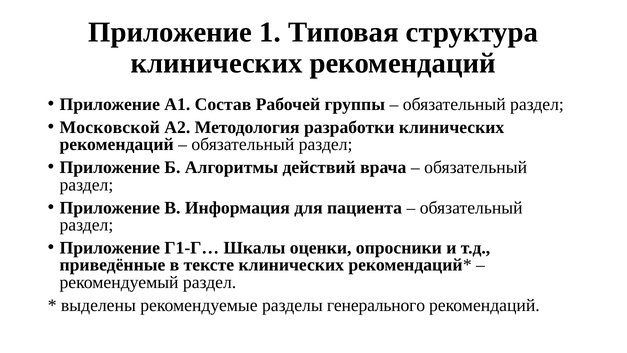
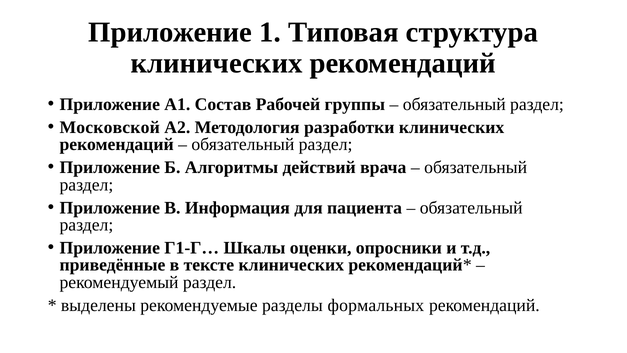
генерального: генерального -> формальных (376, 305)
